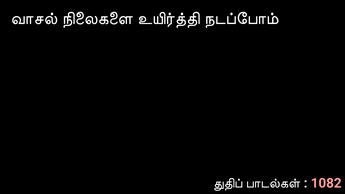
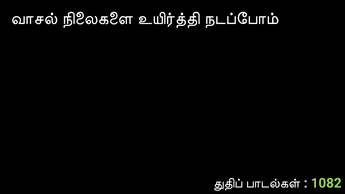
1082 colour: pink -> light green (326, 183)
